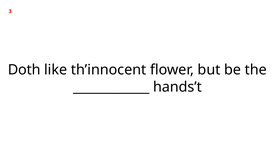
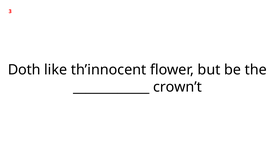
hands’t: hands’t -> crown’t (178, 87)
